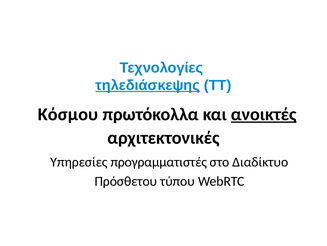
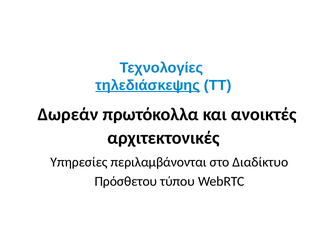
Κόσμου: Κόσμου -> Δωρεάν (68, 114)
ανοικτές underline: present -> none (264, 114)
προγραμματιστές: προγραμματιστές -> περιλαμβάνονται (159, 162)
